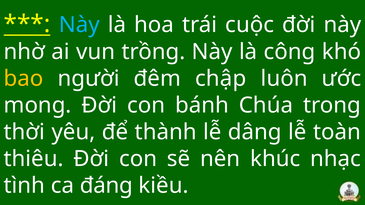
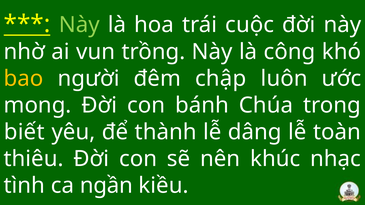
Này colour: light blue -> light green (79, 25)
thời: thời -> biết (24, 132)
đáng: đáng -> ngần (106, 186)
